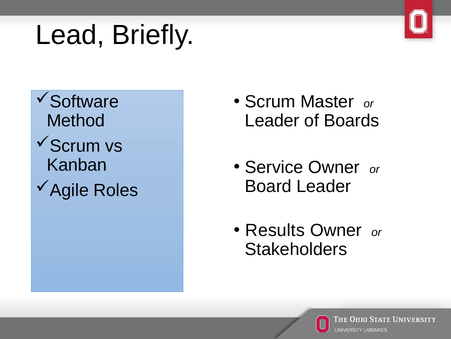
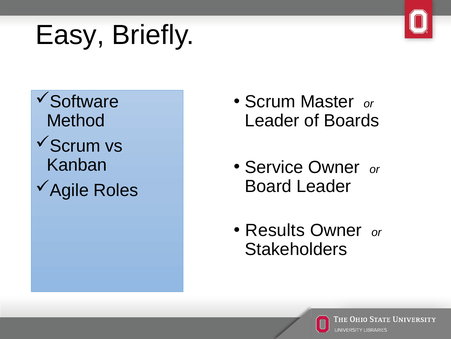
Lead: Lead -> Easy (70, 35)
